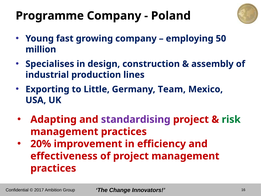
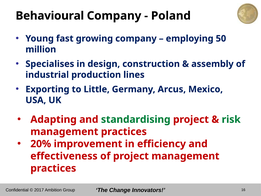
Programme: Programme -> Behavioural (50, 16)
Team: Team -> Arcus (172, 89)
standardising colour: purple -> green (136, 119)
